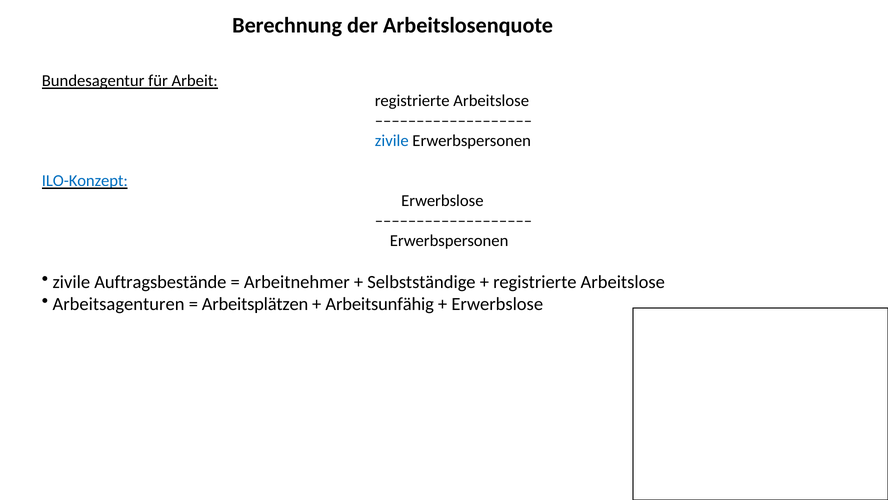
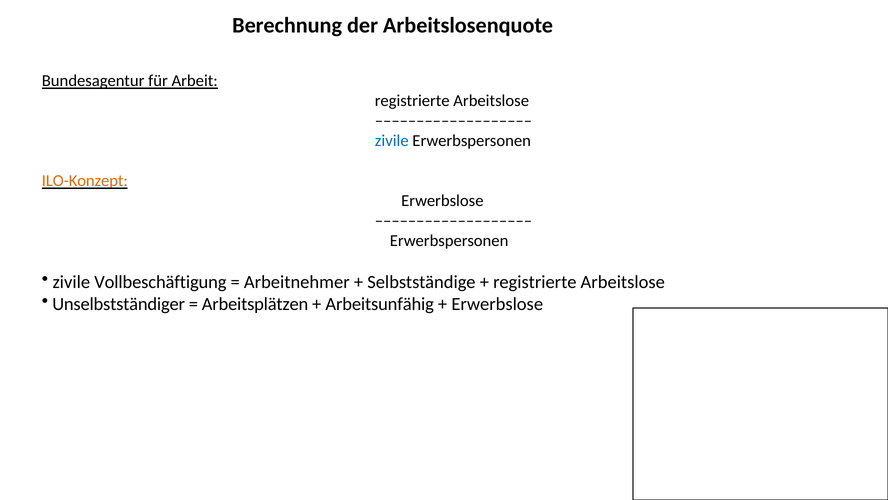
ILO-Konzept colour: blue -> orange (85, 181)
Auftragsbestände: Auftragsbestände -> Vollbeschäftigung (160, 282)
Arbeitsagenturen: Arbeitsagenturen -> Unselbstständiger (119, 304)
